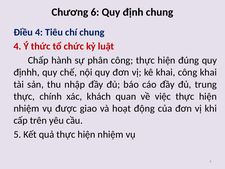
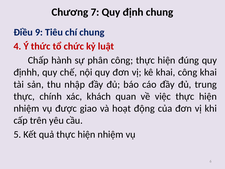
Chương 6: 6 -> 7 (95, 12)
Điều 4: 4 -> 9 (39, 32)
